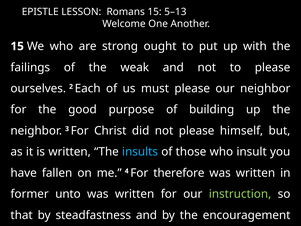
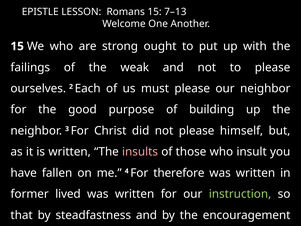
5–13: 5–13 -> 7–13 (175, 12)
insults colour: light blue -> pink (140, 152)
unto: unto -> lived (68, 194)
